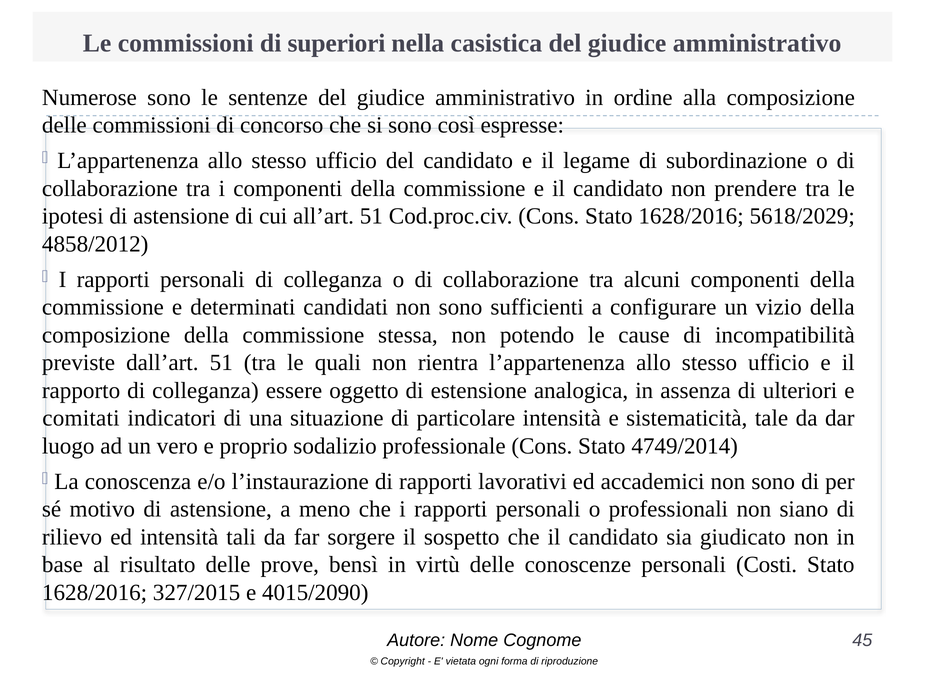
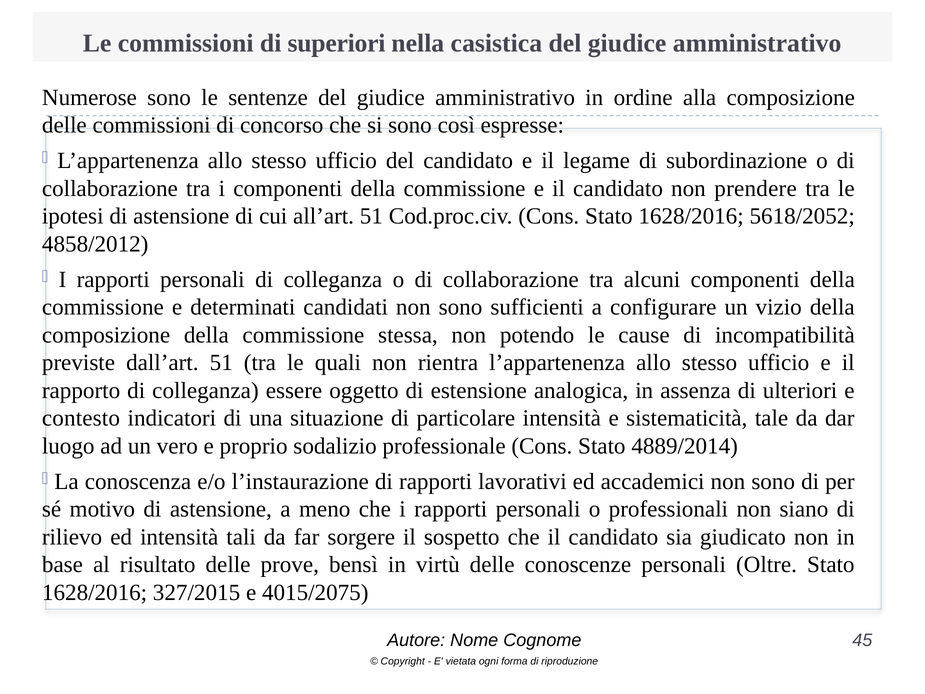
5618/2029: 5618/2029 -> 5618/2052 (802, 216)
comitati: comitati -> contesto (81, 418)
4749/2014: 4749/2014 -> 4889/2014 (685, 446)
Costi: Costi -> Oltre (766, 565)
4015/2090: 4015/2090 -> 4015/2075 (315, 592)
